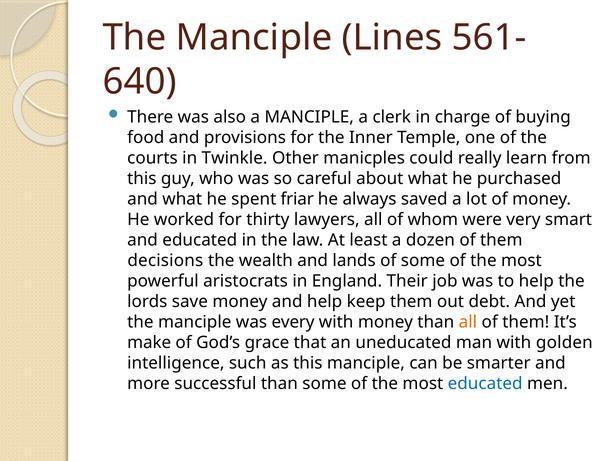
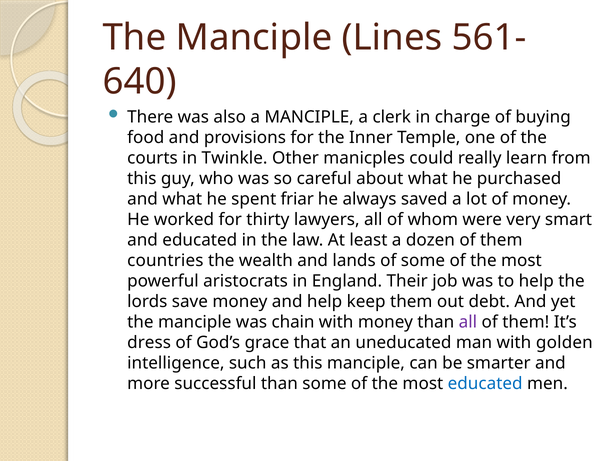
decisions: decisions -> countries (165, 261)
every: every -> chain (293, 322)
all colour: orange -> purple (468, 322)
make: make -> dress (149, 343)
